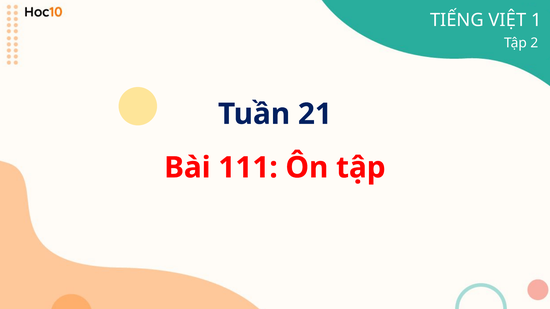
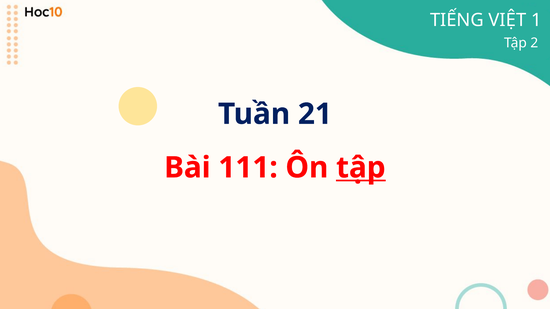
tập underline: none -> present (361, 168)
